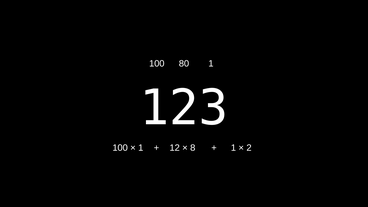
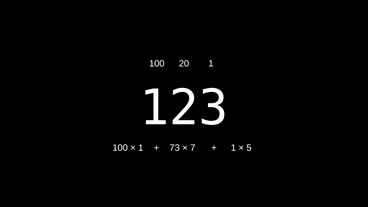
80: 80 -> 20 (184, 64)
12: 12 -> 73 (175, 148)
8: 8 -> 7 (193, 148)
2: 2 -> 5 (249, 148)
